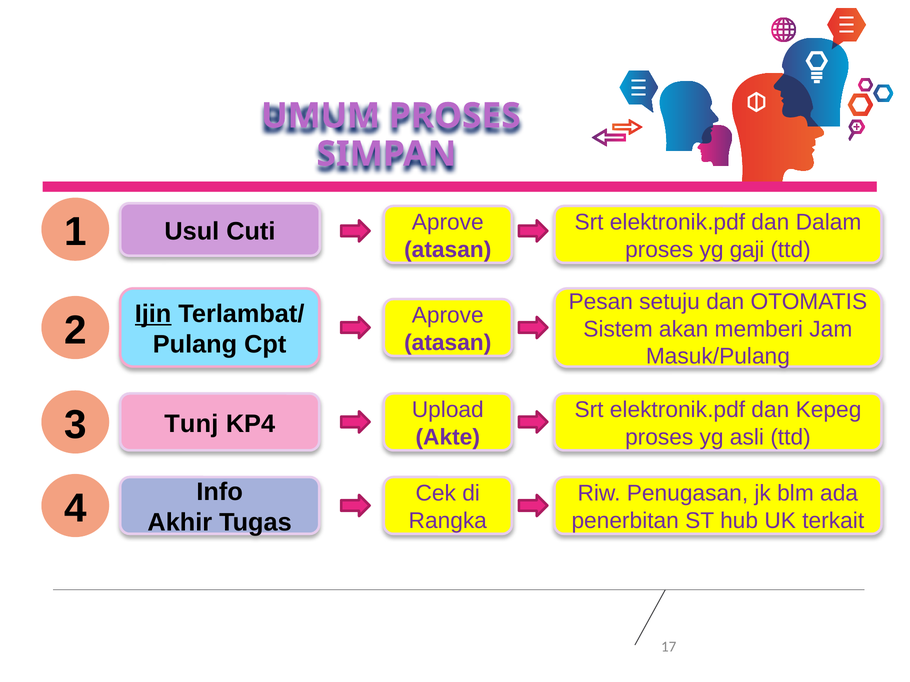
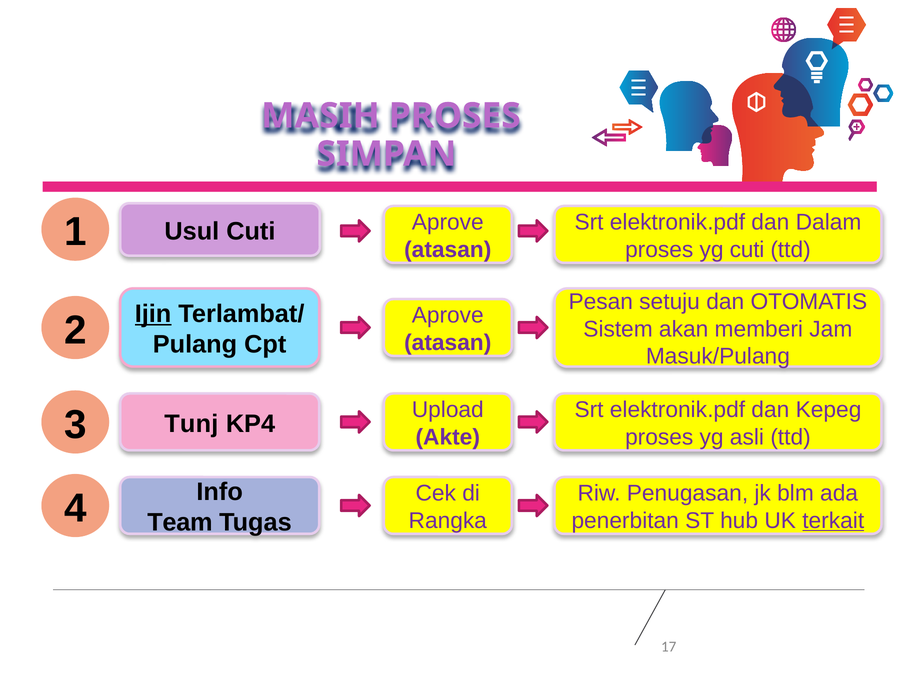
UMUM: UMUM -> MASIH (320, 116)
yg gaji: gaji -> cuti (747, 250)
terkait underline: none -> present (833, 521)
Akhir: Akhir -> Team (180, 523)
